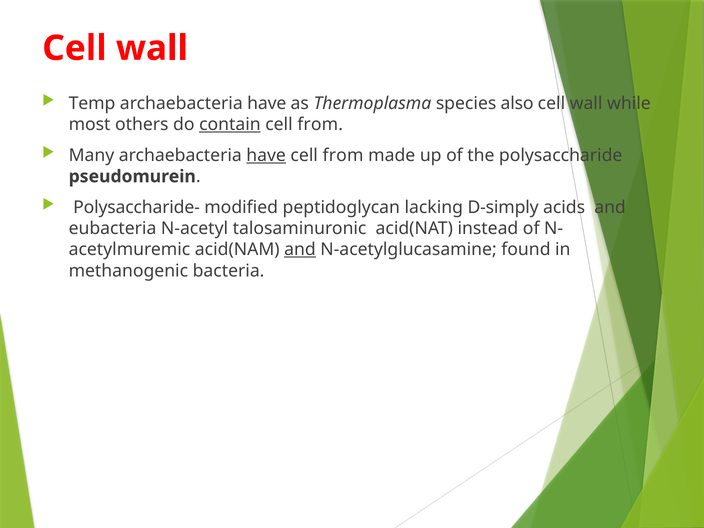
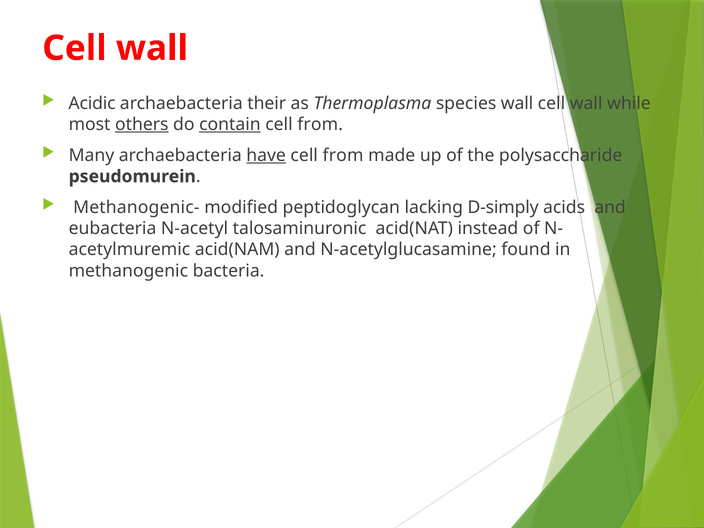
Temp: Temp -> Acidic (92, 103)
have: have -> their (267, 103)
species also: also -> wall (517, 103)
others underline: none -> present (142, 124)
Polysaccharide-: Polysaccharide- -> Methanogenic- (136, 207)
and underline: present -> none (300, 250)
